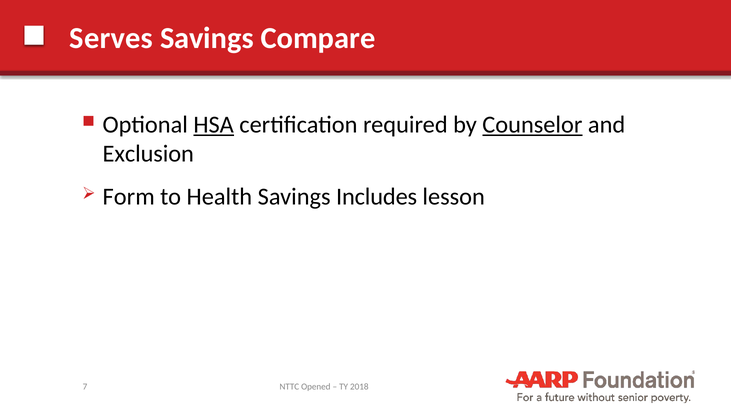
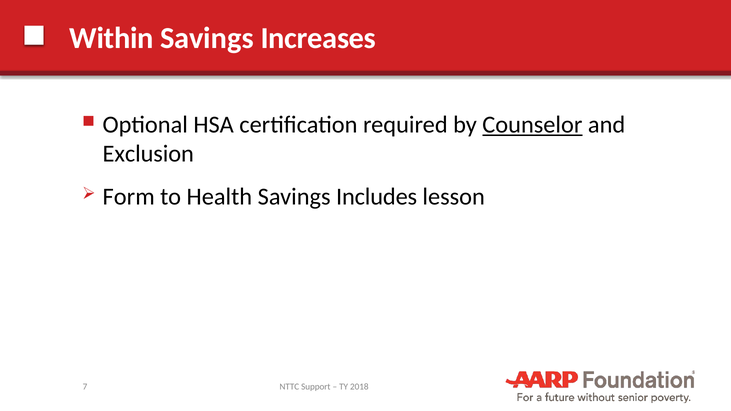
Serves: Serves -> Within (111, 38)
Compare: Compare -> Increases (318, 38)
HSA underline: present -> none (214, 125)
Opened: Opened -> Support (316, 387)
